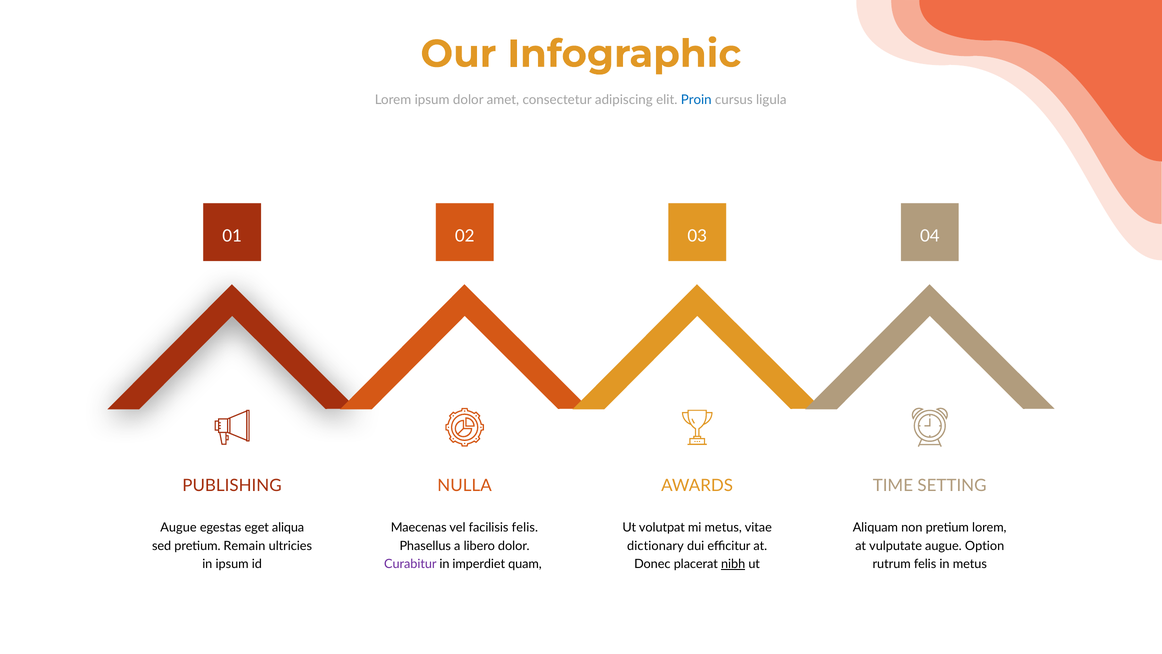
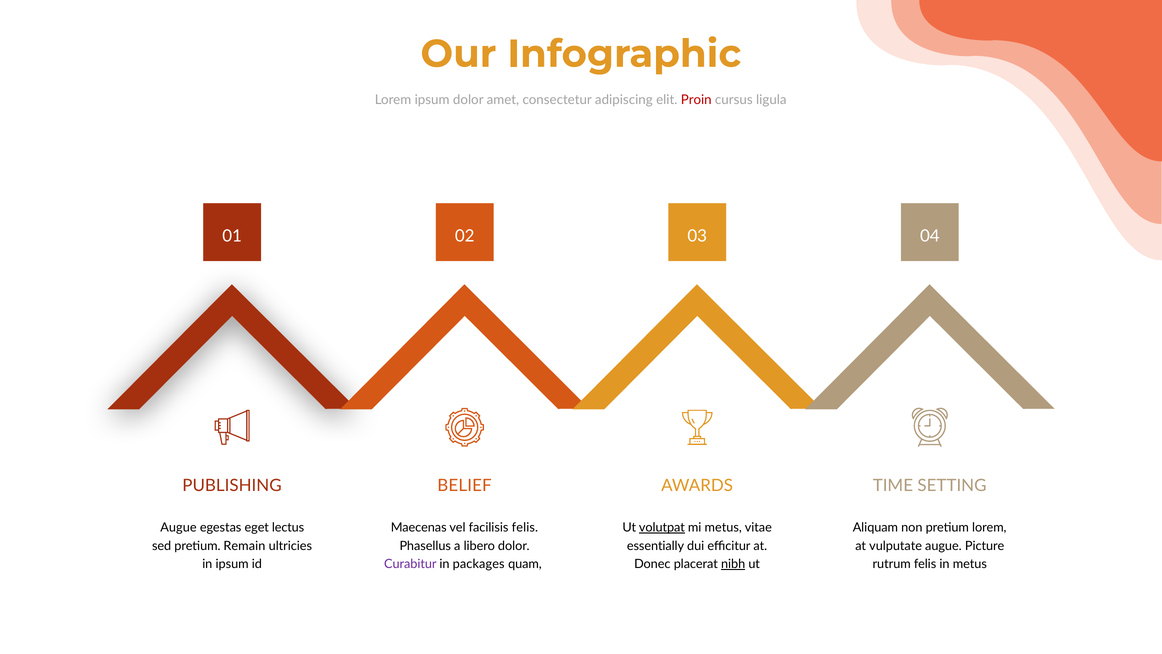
Proin colour: blue -> red (696, 100)
NULLA: NULLA -> BELIEF (465, 485)
aliqua: aliqua -> lectus (288, 527)
volutpat underline: none -> present (662, 527)
dictionary: dictionary -> essentially (656, 546)
Option: Option -> Picture (985, 546)
imperdiet: imperdiet -> packages (479, 564)
